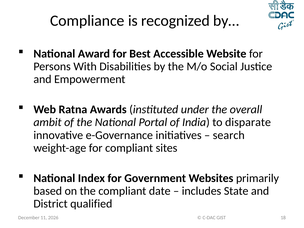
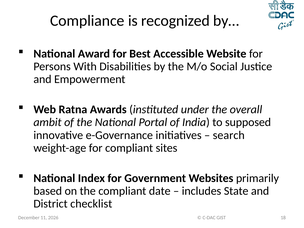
disparate: disparate -> supposed (248, 122)
qualified: qualified -> checklist (91, 204)
